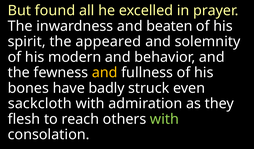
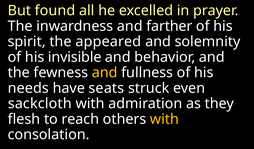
beaten: beaten -> farther (169, 26)
modern: modern -> invisible (75, 57)
bones: bones -> needs (28, 88)
badly: badly -> seats (106, 88)
with colour: light green -> yellow (164, 119)
